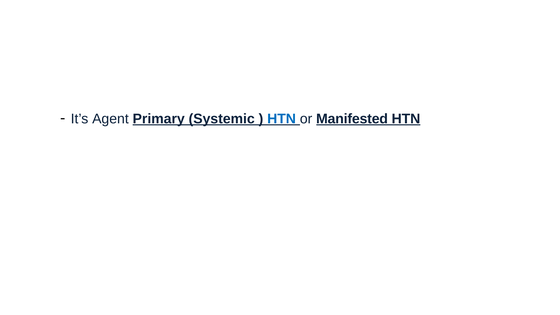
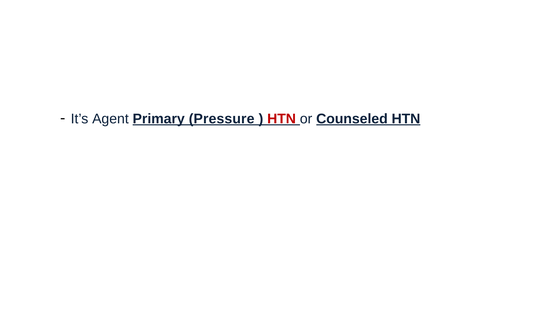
Systemic: Systemic -> Pressure (222, 119)
HTN colour: blue -> red (282, 119)
Manifested: Manifested -> Counseled (352, 119)
